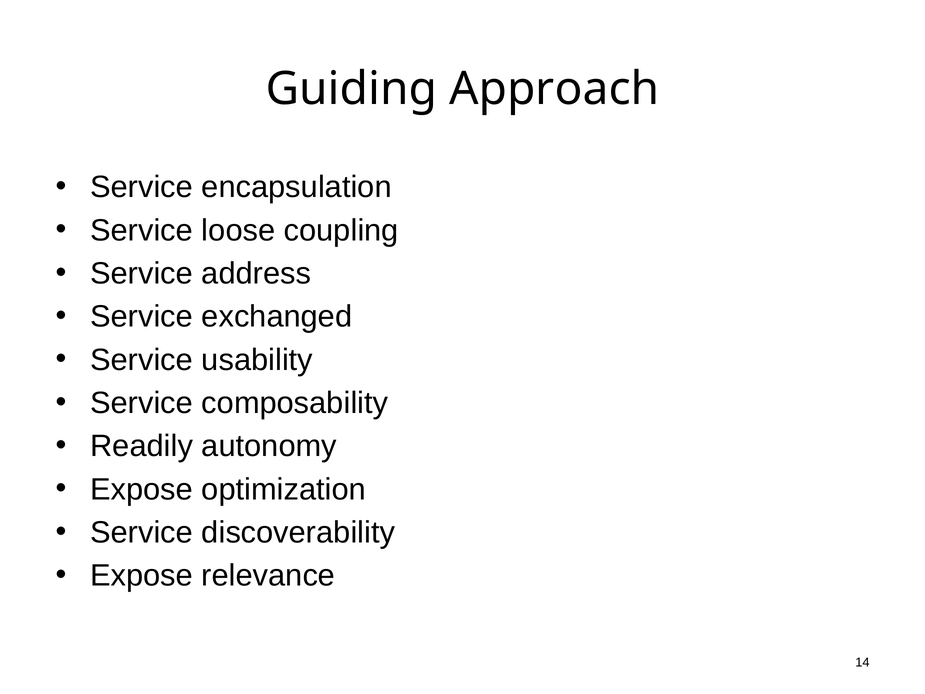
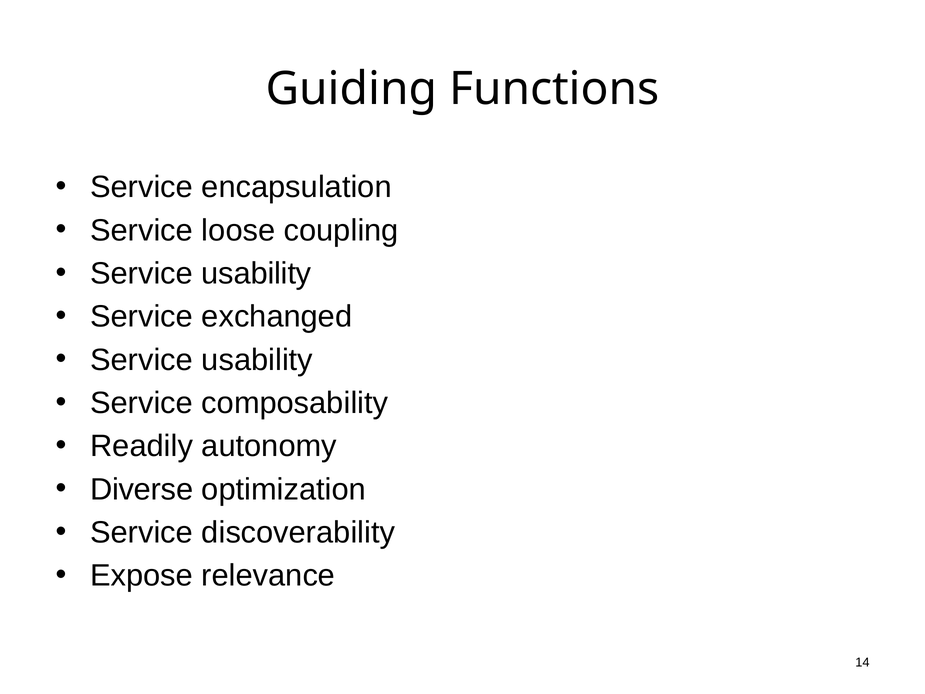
Approach: Approach -> Functions (554, 89)
address: address -> usability (256, 273)
Expose: Expose -> Diverse (142, 489)
